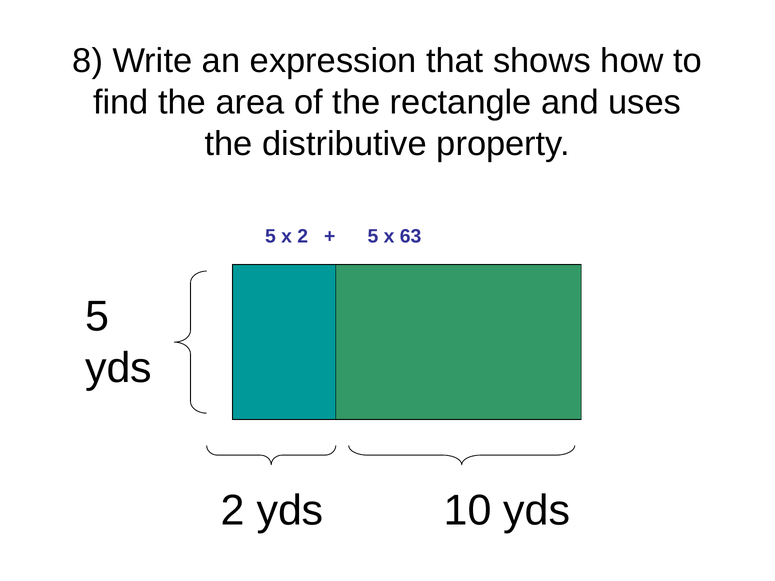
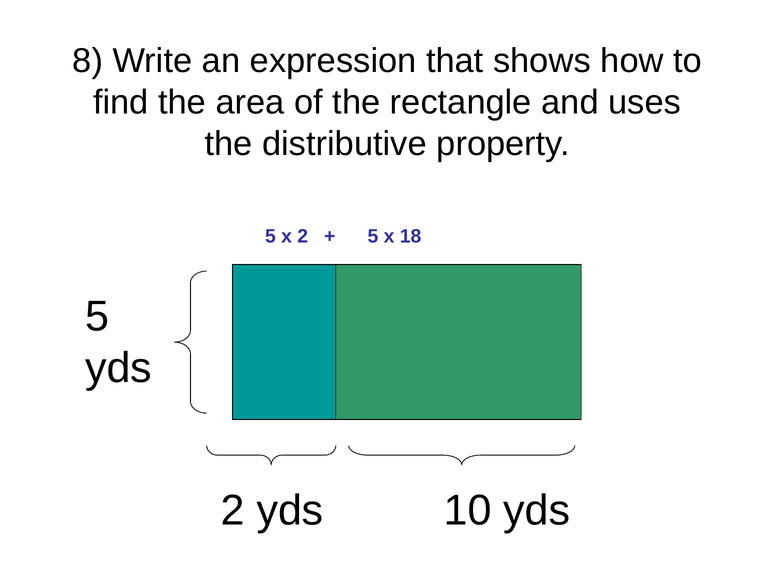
63: 63 -> 18 (411, 236)
